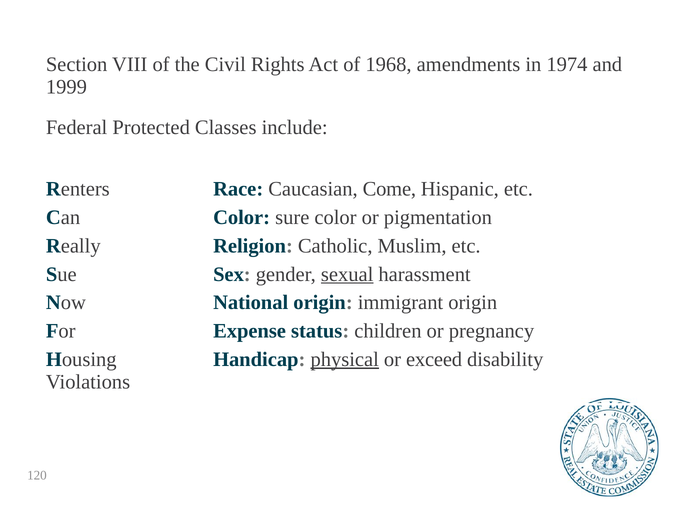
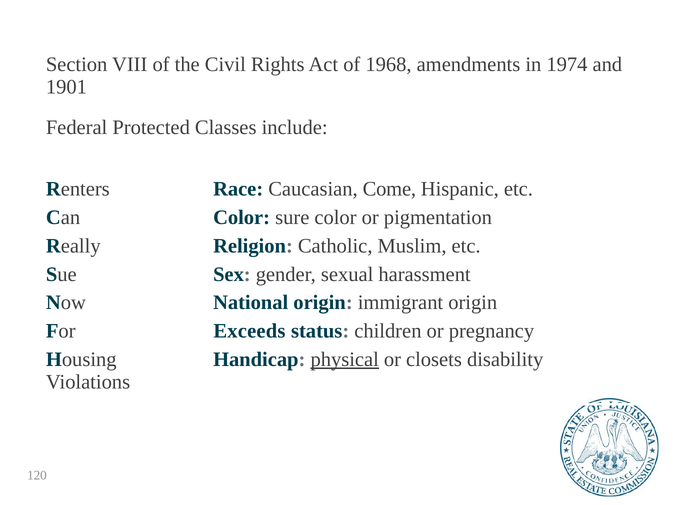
1999: 1999 -> 1901 (66, 87)
sexual underline: present -> none (347, 274)
Expense: Expense -> Exceeds (249, 331)
exceed: exceed -> closets (434, 359)
